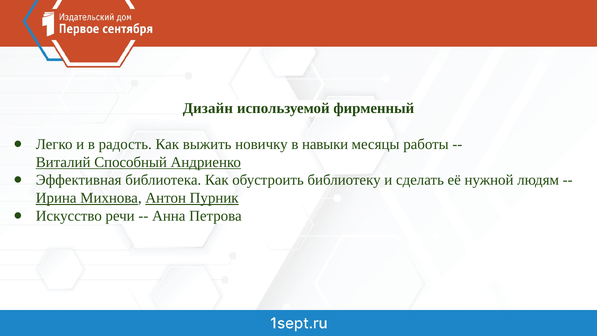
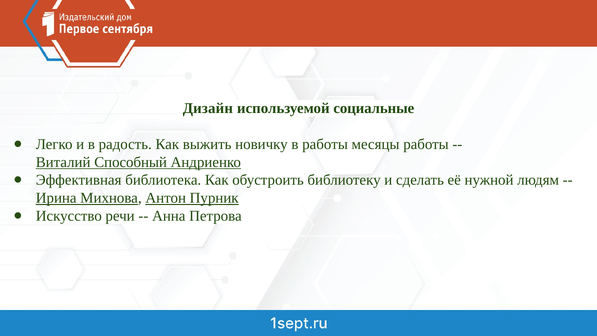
фирменный: фирменный -> социальные (374, 108)
в навыки: навыки -> работы (325, 144)
